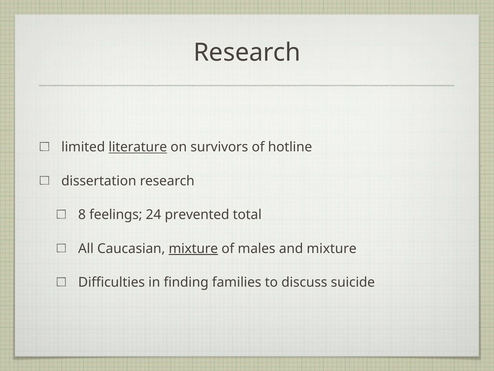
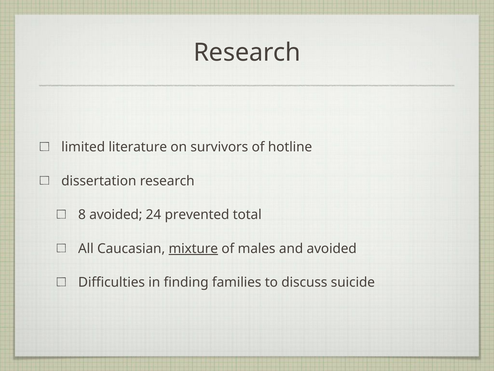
literature underline: present -> none (138, 147)
8 feelings: feelings -> avoided (116, 214)
and mixture: mixture -> avoided (332, 248)
